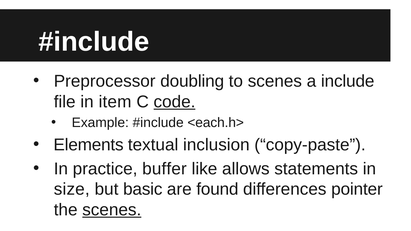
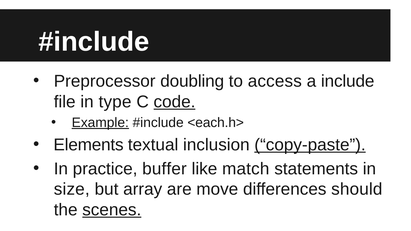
to scenes: scenes -> access (275, 81)
item: item -> type (115, 102)
Example underline: none -> present (100, 123)
copy-paste underline: none -> present (310, 145)
allows: allows -> match (246, 169)
basic: basic -> array (143, 189)
found: found -> move (217, 189)
pointer: pointer -> should (357, 189)
